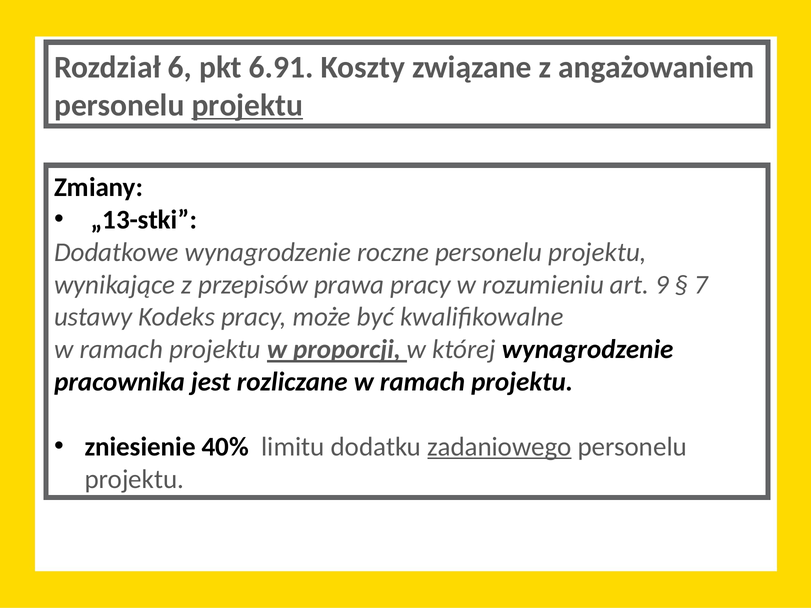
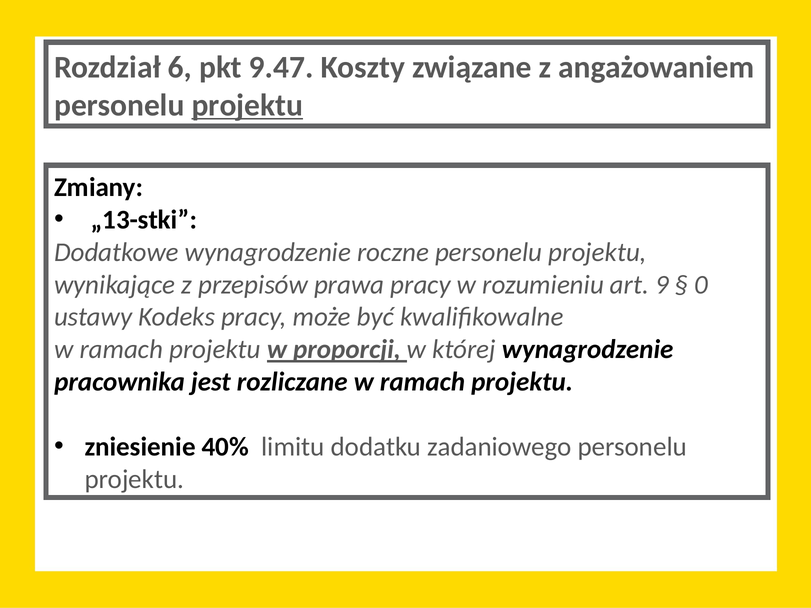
6.91: 6.91 -> 9.47 (281, 67)
7: 7 -> 0 (701, 285)
zadaniowego underline: present -> none (499, 447)
